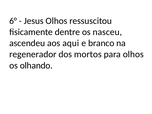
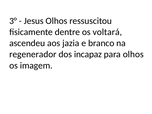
6°: 6° -> 3° (13, 21)
nasceu: nasceu -> voltará (107, 32)
aqui: aqui -> jazia (71, 43)
mortos: mortos -> incapaz (88, 54)
olhando: olhando -> imagem (36, 65)
